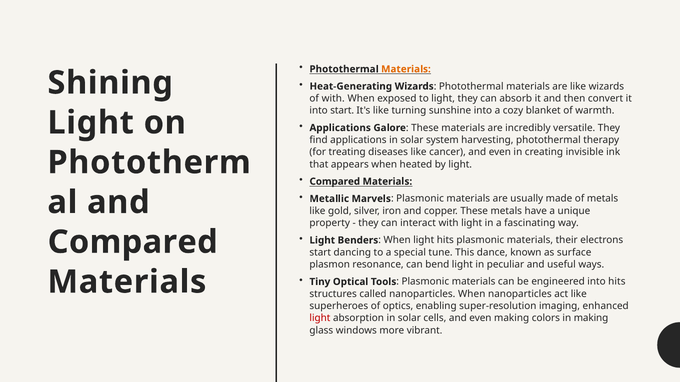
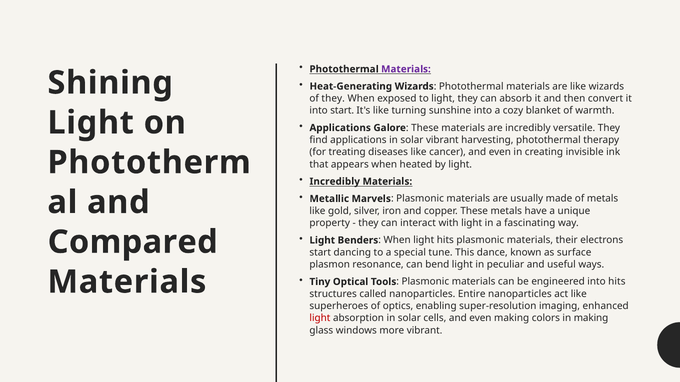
Materials colour: orange -> purple (406, 69)
of with: with -> they (333, 99)
solar system: system -> vibrant (442, 140)
Compared: Compared -> Incredibly (335, 182)
nanoparticles When: When -> Entire (472, 294)
